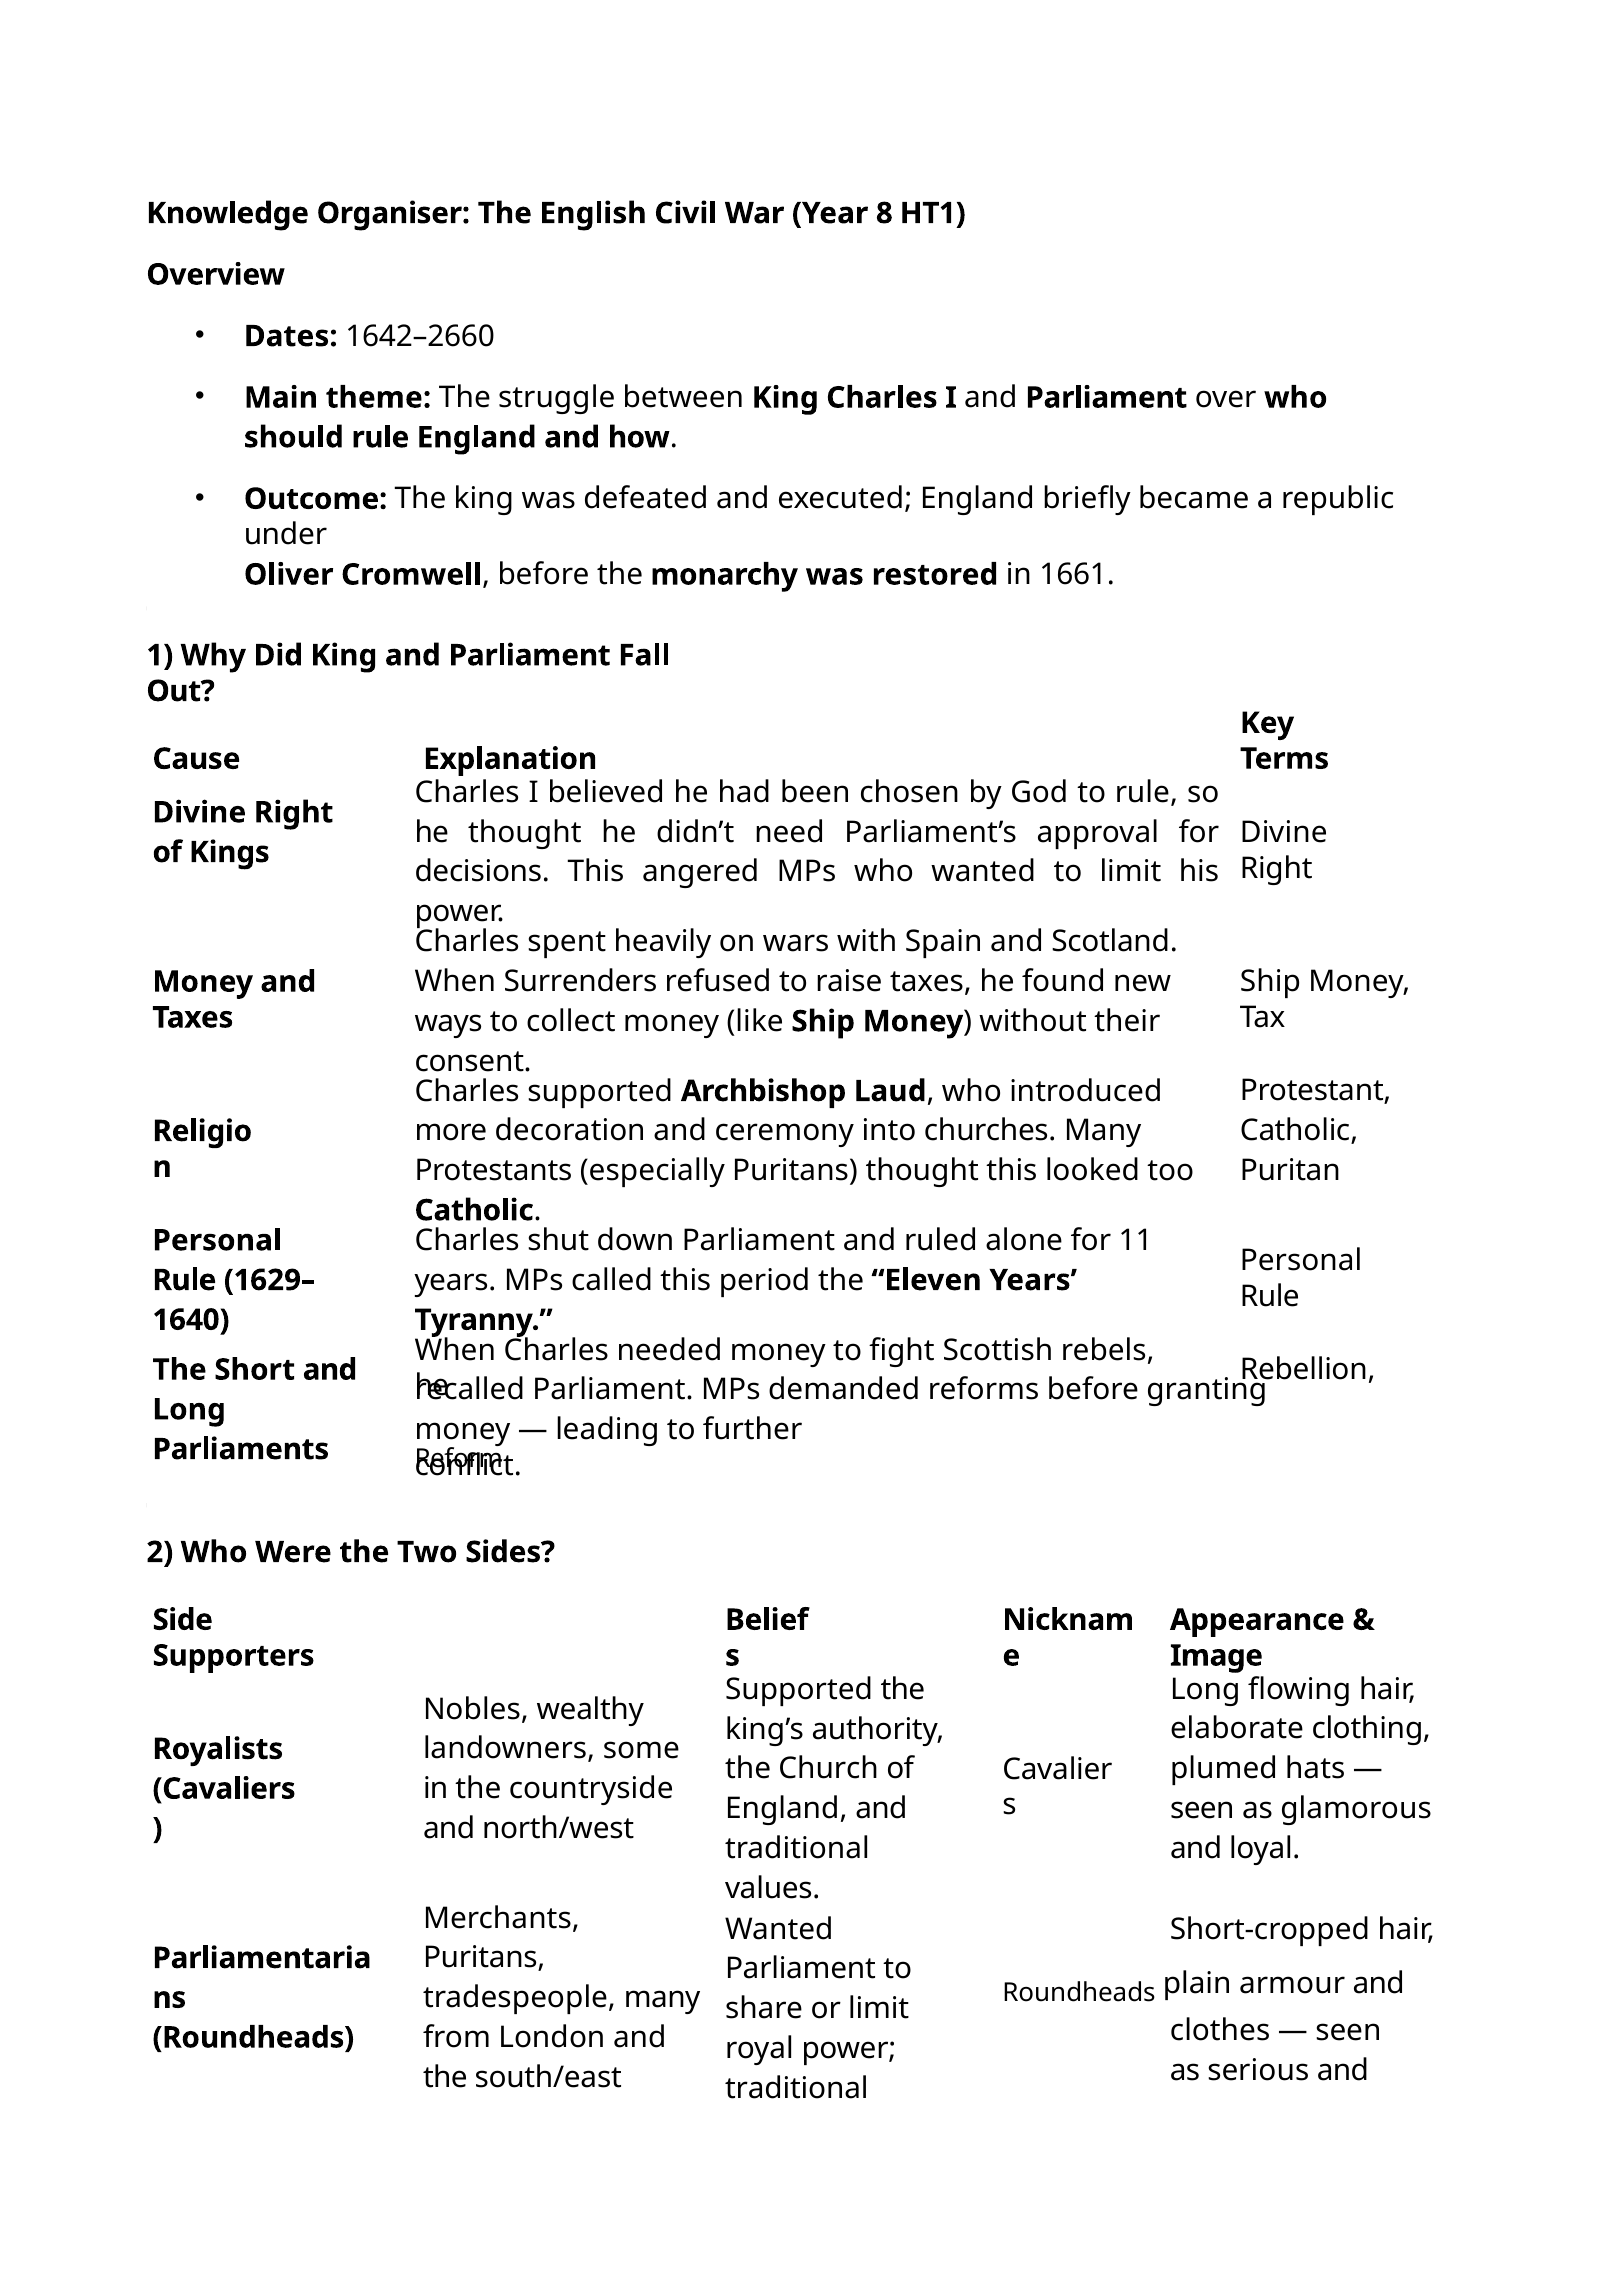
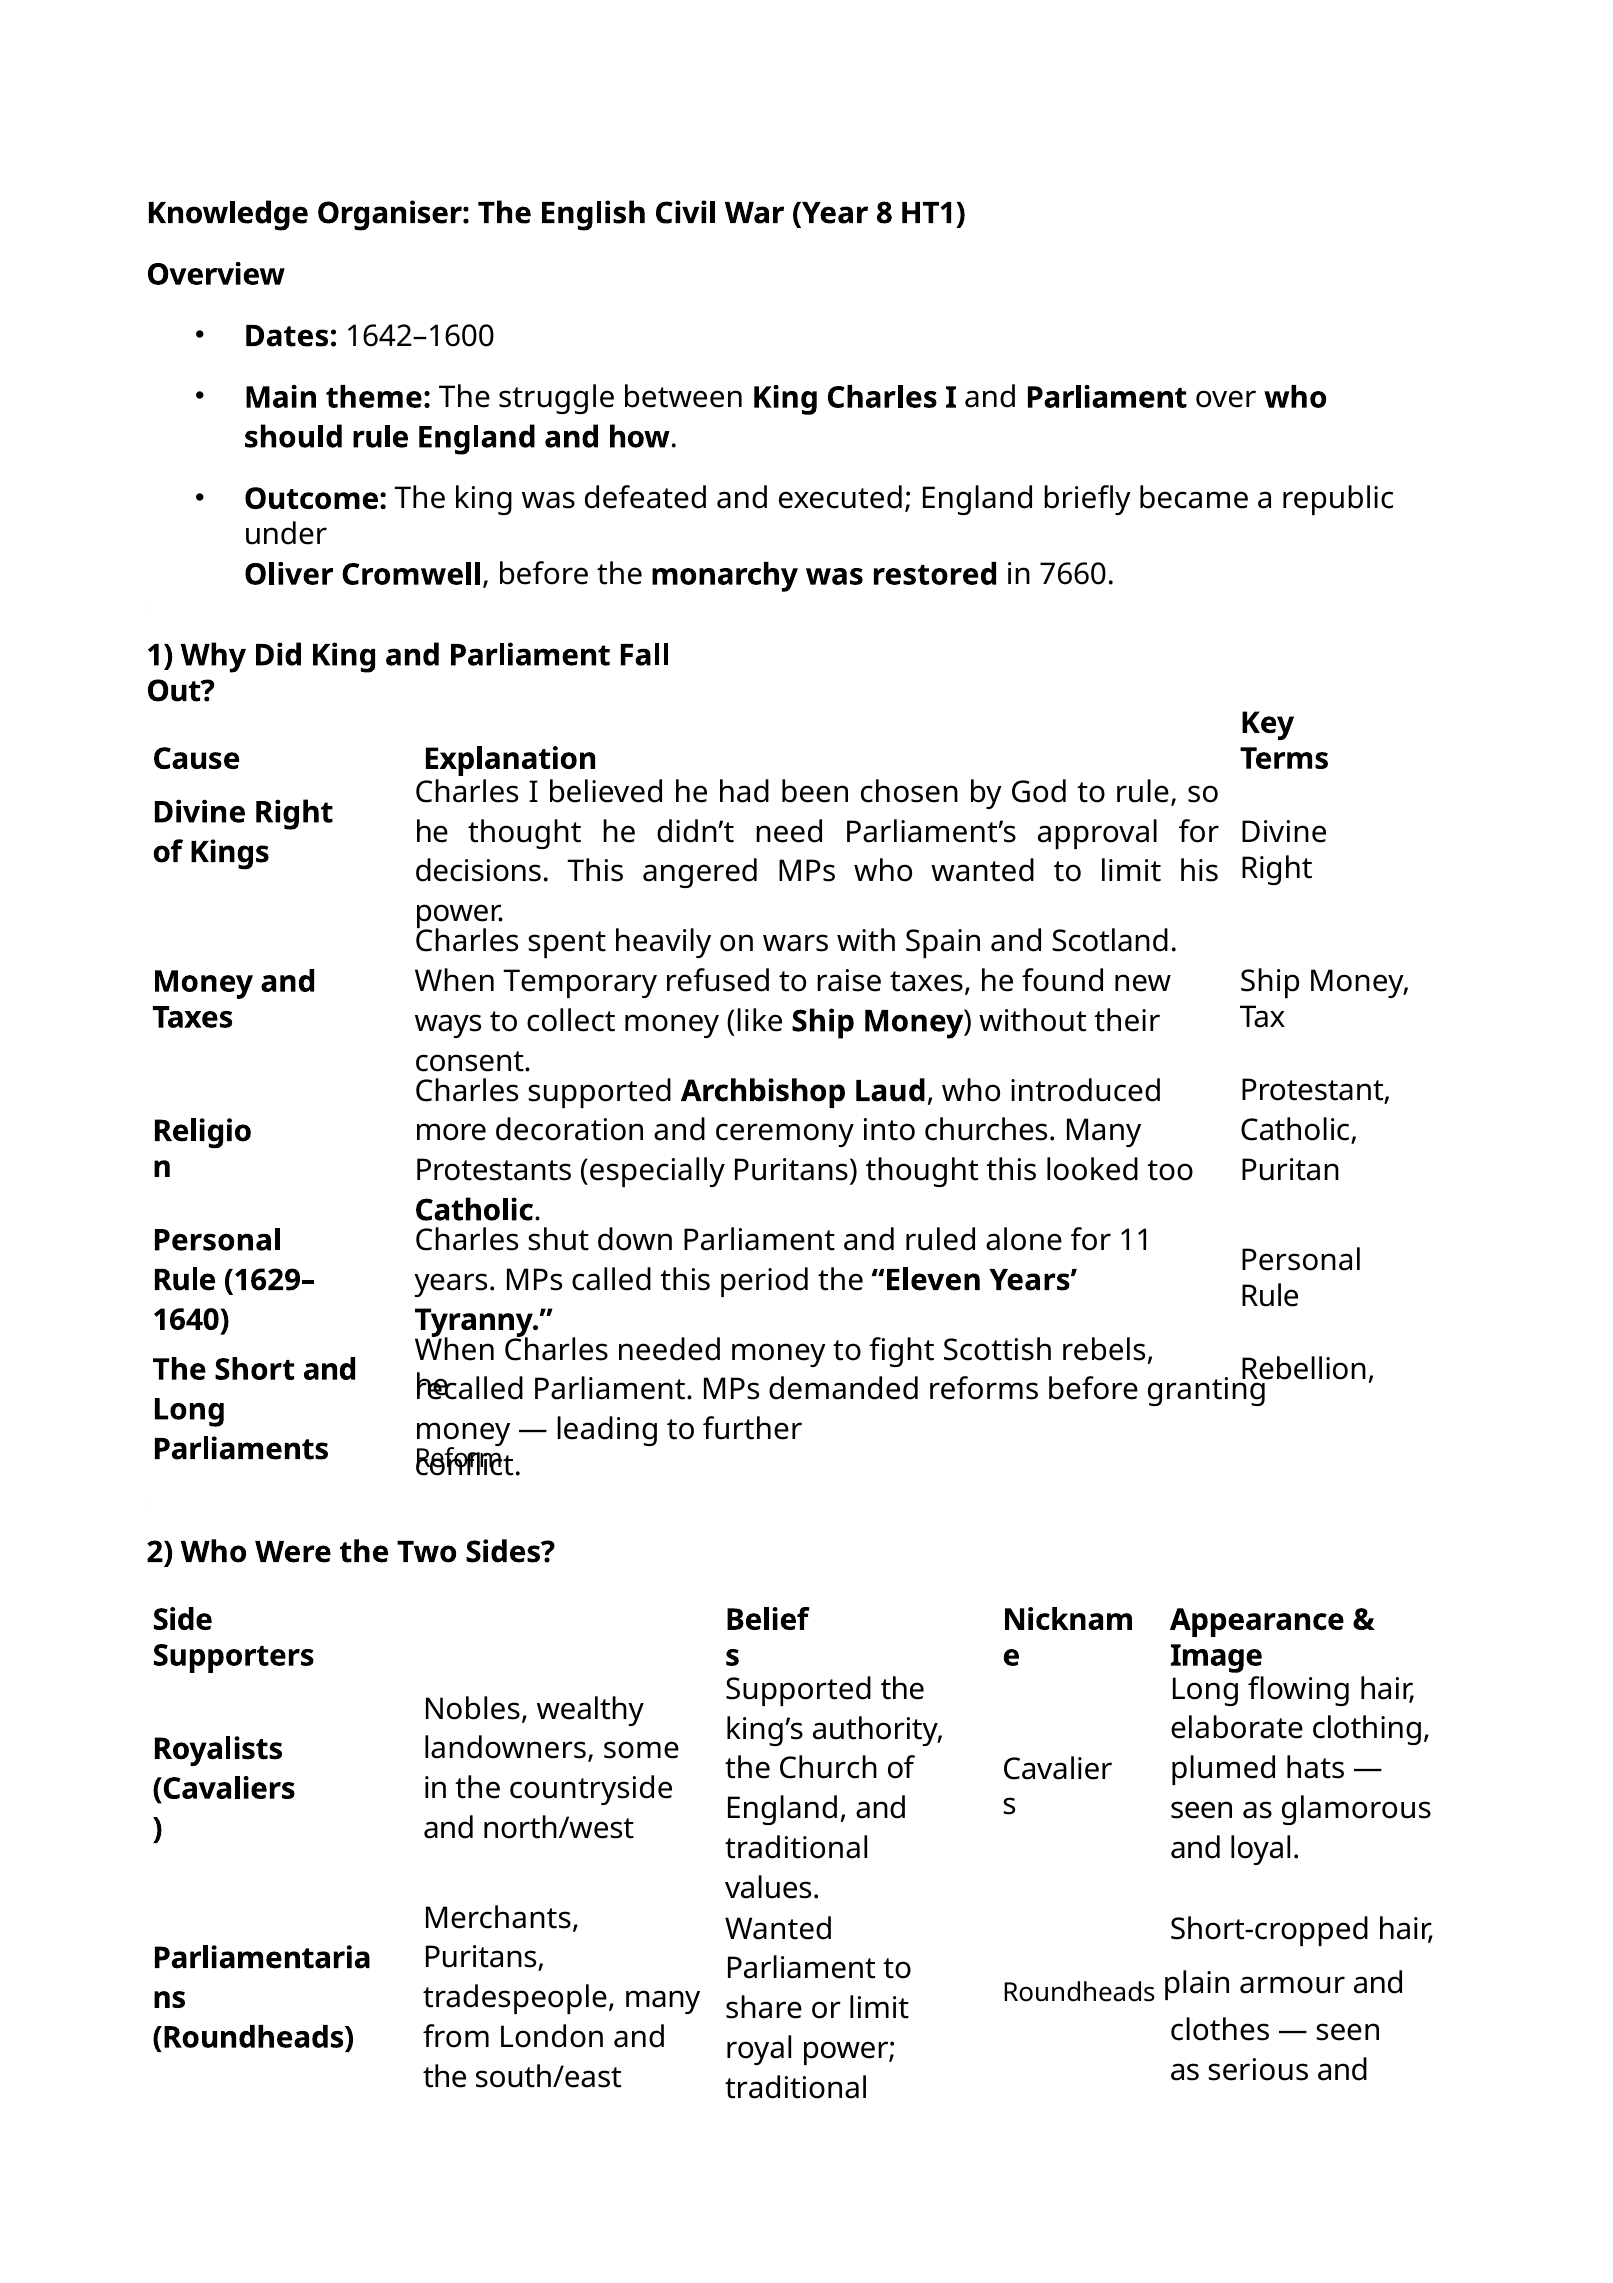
1642–2660: 1642–2660 -> 1642–1600 (420, 336)
1661: 1661 -> 7660 (1077, 575)
Surrenders: Surrenders -> Temporary (580, 982)
